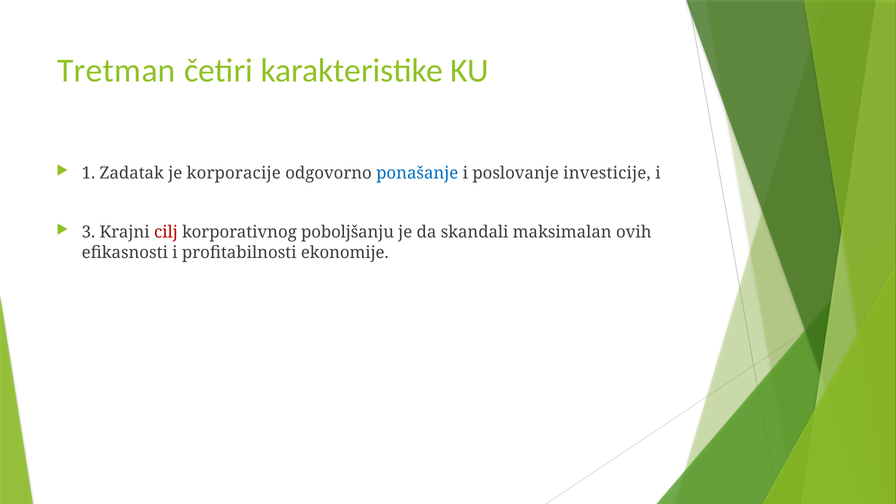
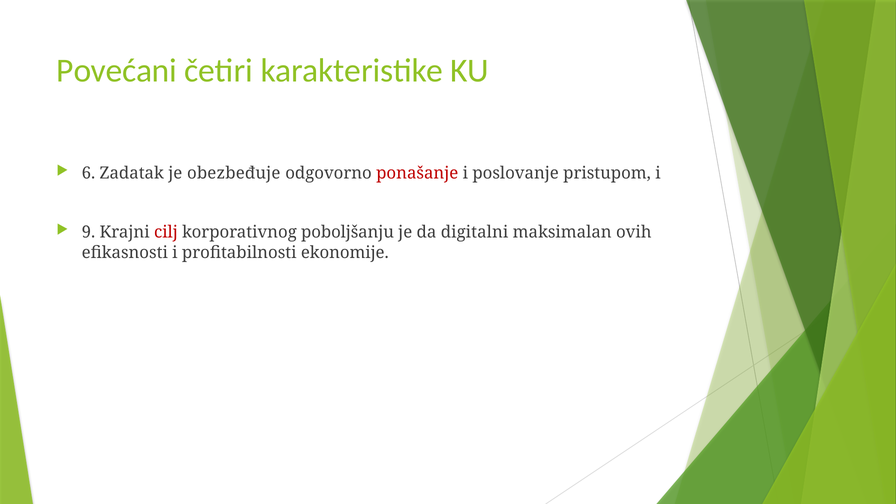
Tretman: Tretman -> Povećani (117, 71)
1: 1 -> 6 (88, 173)
korporacije: korporacije -> obezbeđuje (234, 173)
ponašanje colour: blue -> red (417, 173)
investicije: investicije -> pristupom (607, 173)
3: 3 -> 9 (88, 232)
skandali: skandali -> digitalni (475, 232)
